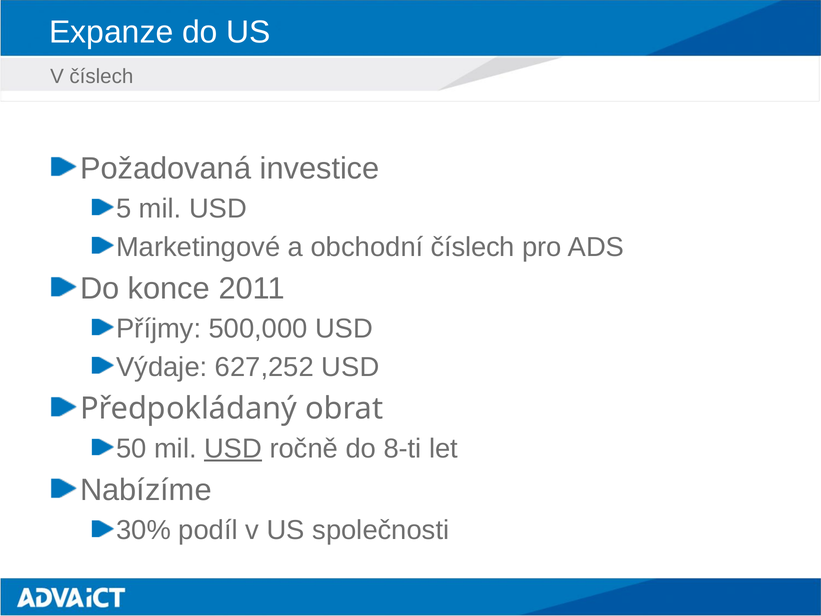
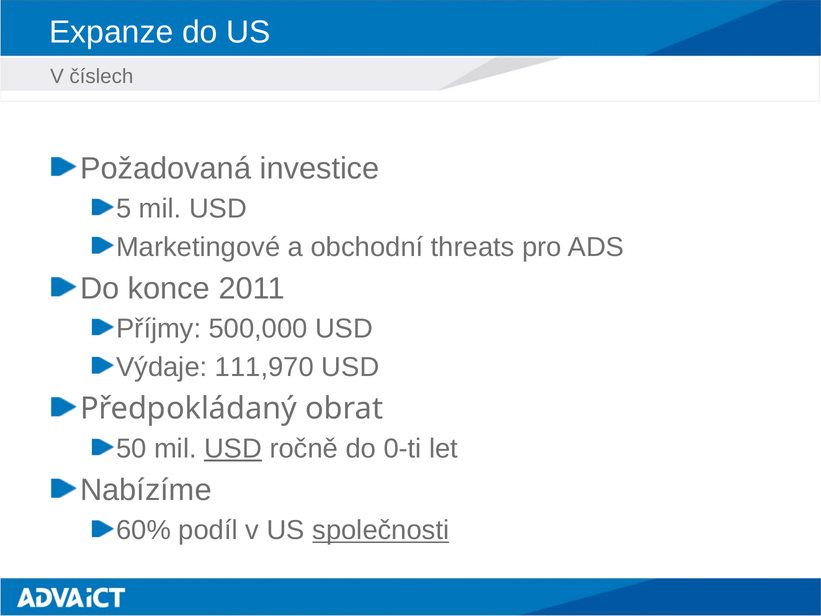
obchodní číslech: číslech -> threats (473, 247)
627,252: 627,252 -> 111,970 (264, 367)
8-ti: 8-ti -> 0-ti (403, 449)
30%: 30% -> 60% (144, 530)
společnosti underline: none -> present (381, 530)
